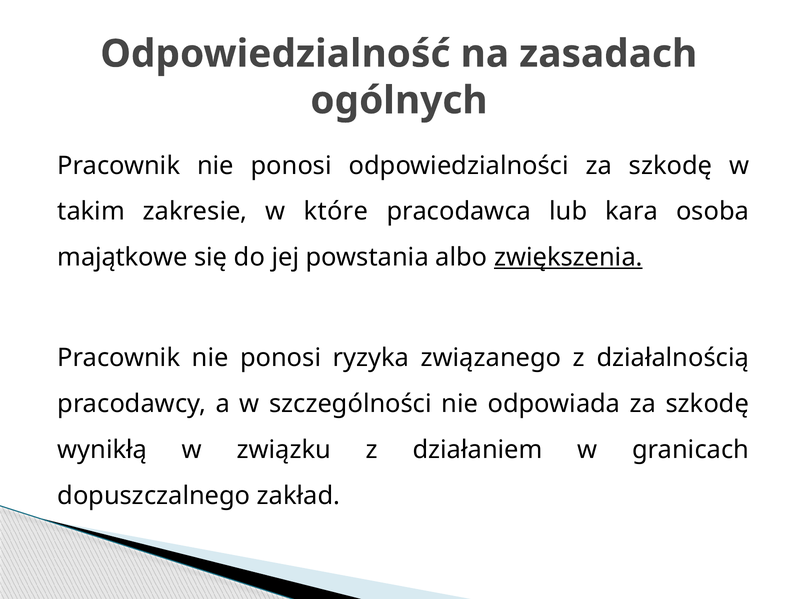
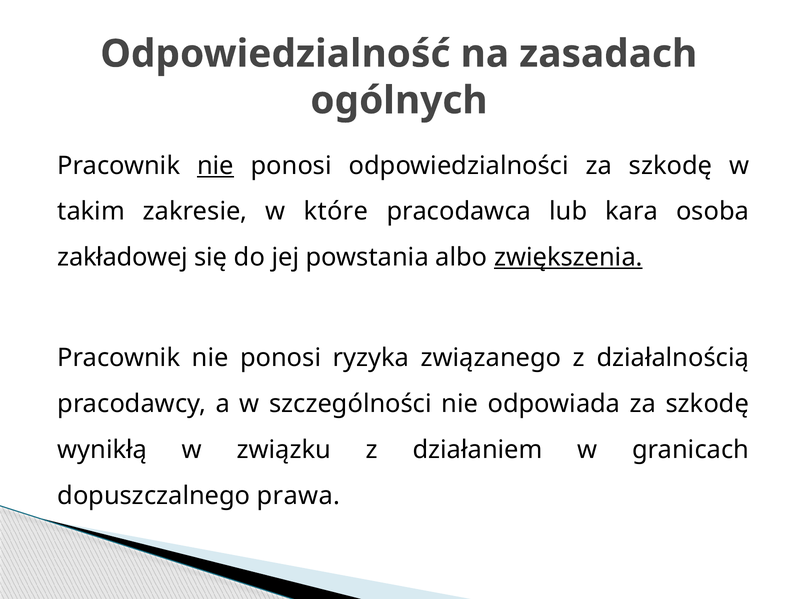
nie underline: none -> present (215, 166)
majątkowe: majątkowe -> zakładowej (123, 257)
zakład: zakład -> prawa (298, 495)
